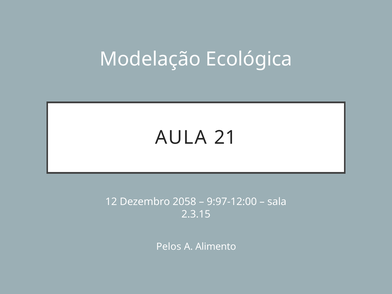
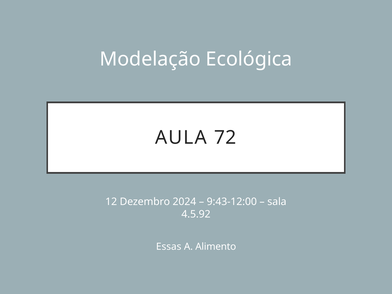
21: 21 -> 72 (225, 137)
2058: 2058 -> 2024 (184, 202)
9:97-12:00: 9:97-12:00 -> 9:43-12:00 (232, 202)
2.3.15: 2.3.15 -> 4.5.92 (196, 214)
Pelos: Pelos -> Essas (169, 247)
